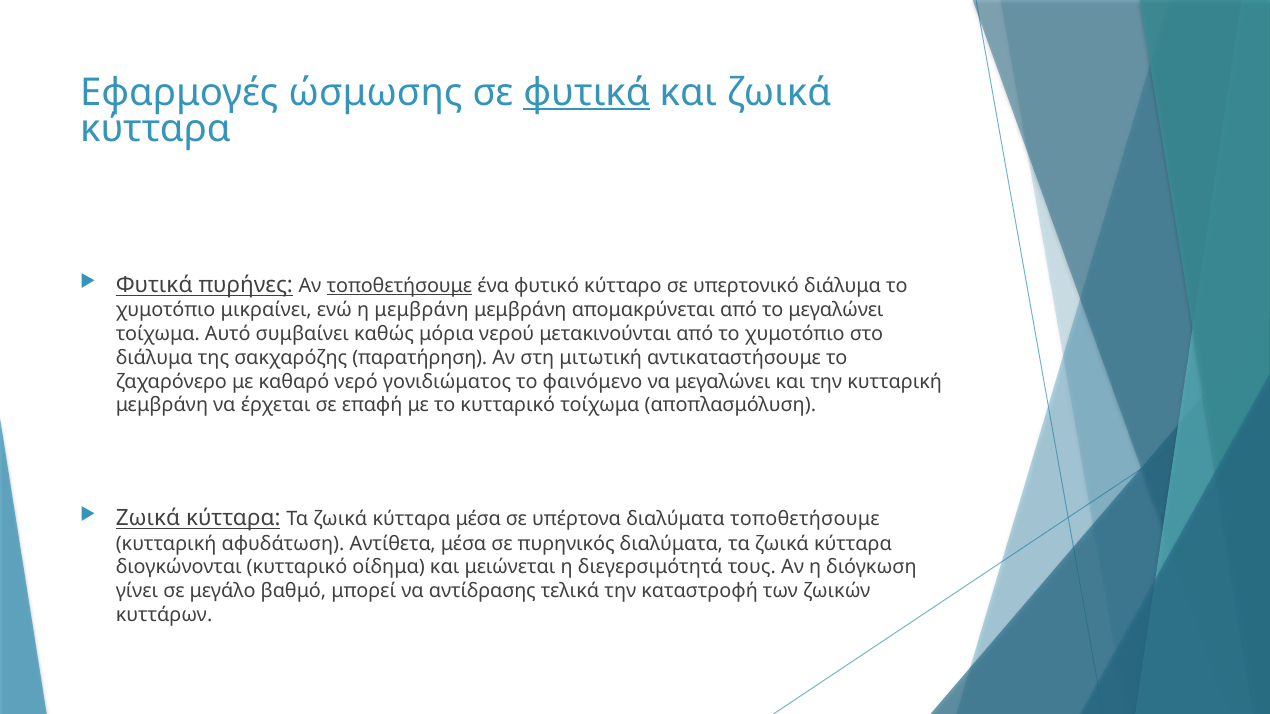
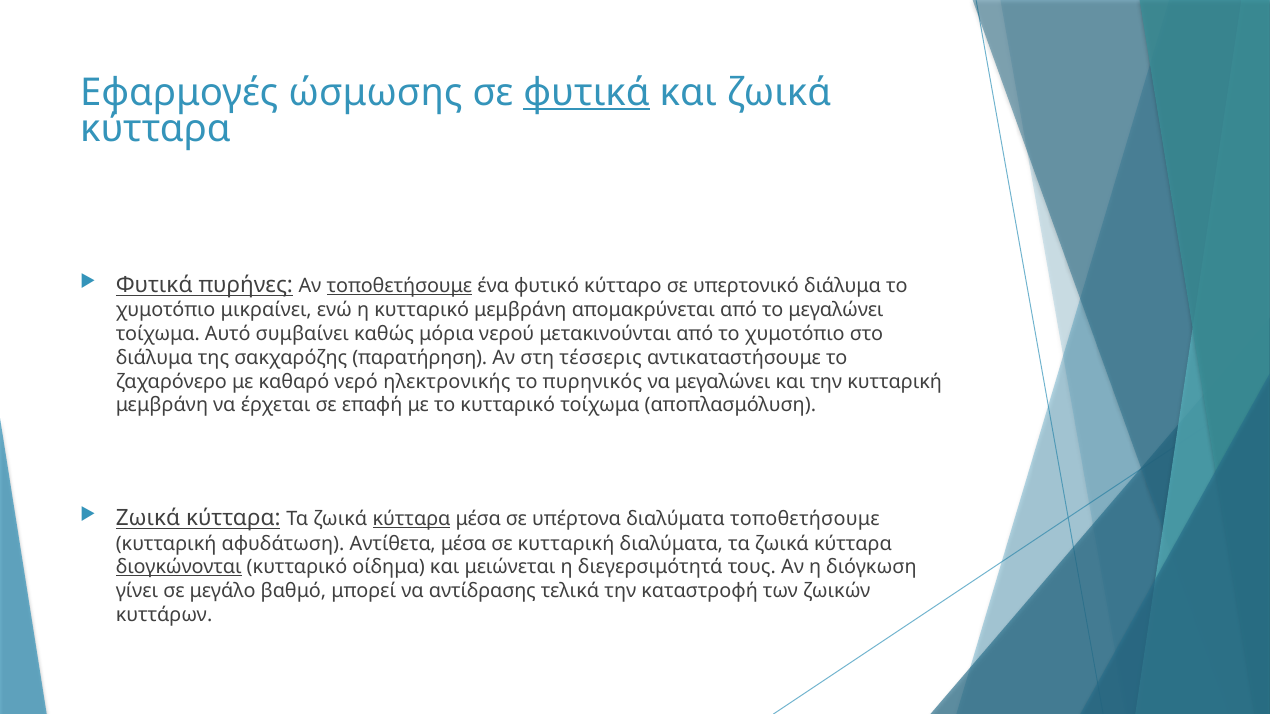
η μεμβράνη: μεμβράνη -> κυτταρικό (422, 310)
μιτωτική: μιτωτική -> τέσσερις (601, 358)
γονιδιώματος: γονιδιώματος -> ηλεκτρονικής (447, 382)
φαινόμενο: φαινόμενο -> πυρηνικός (592, 382)
κύτταρα underline: none -> present (412, 519)
σε πυρηνικός: πυρηνικός -> κυτταρική (566, 544)
διογκώνονται underline: none -> present (179, 568)
